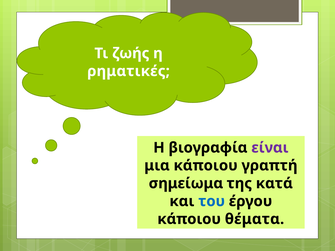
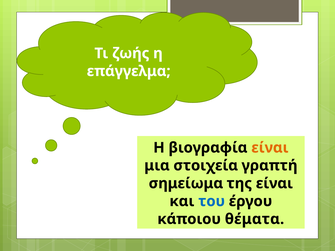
ρηματικές: ρηματικές -> επάγγελμα (129, 71)
είναι colour: purple -> orange (270, 148)
μια κάποιου: κάποιου -> στοιχεία (206, 166)
της κατά: κατά -> είναι (274, 184)
